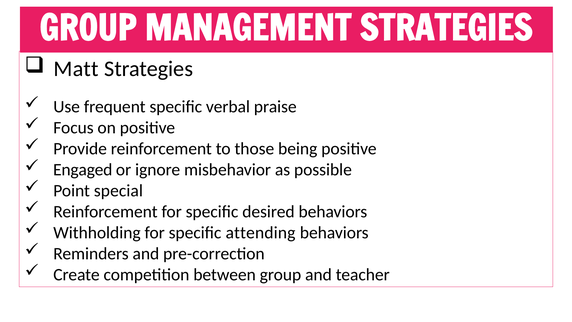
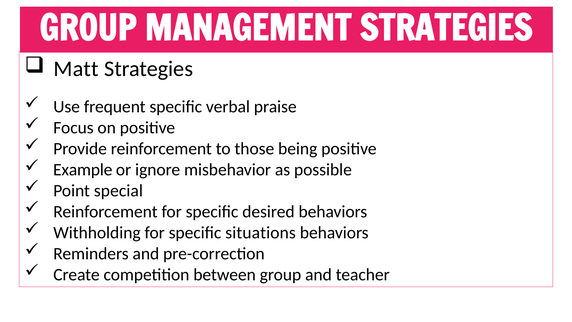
Engaged: Engaged -> Example (83, 170)
attending: attending -> situations (261, 233)
